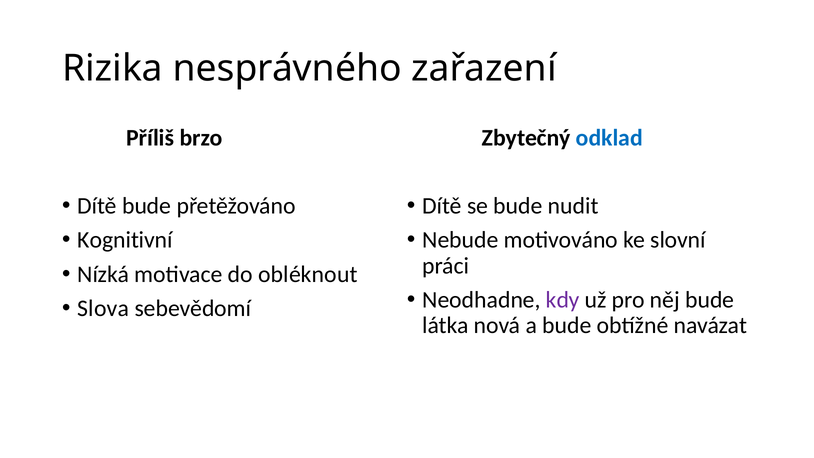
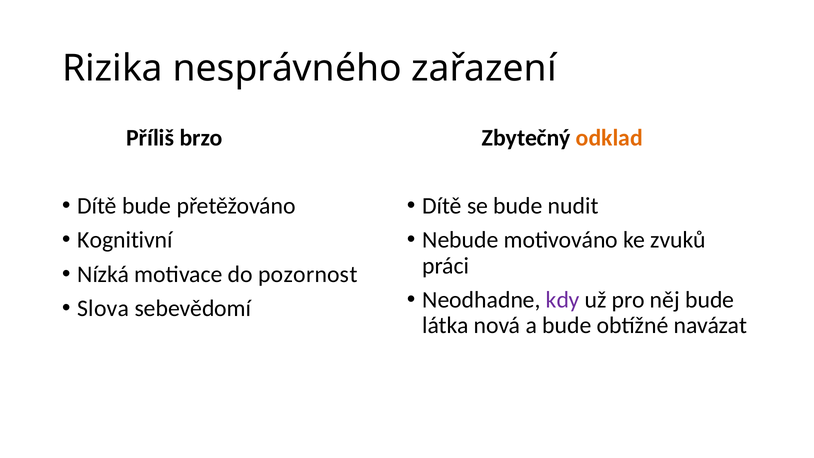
odklad colour: blue -> orange (609, 138)
slovní: slovní -> zvuků (678, 240)
obléknout: obléknout -> pozornost (308, 274)
